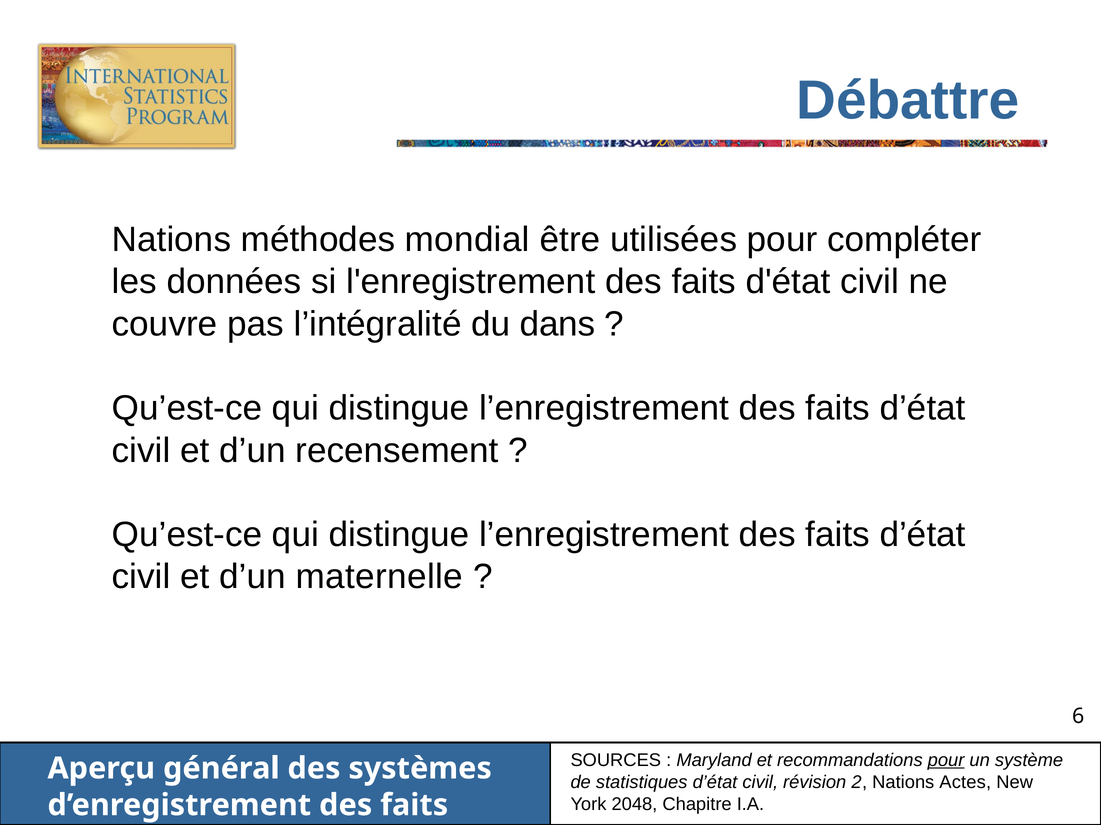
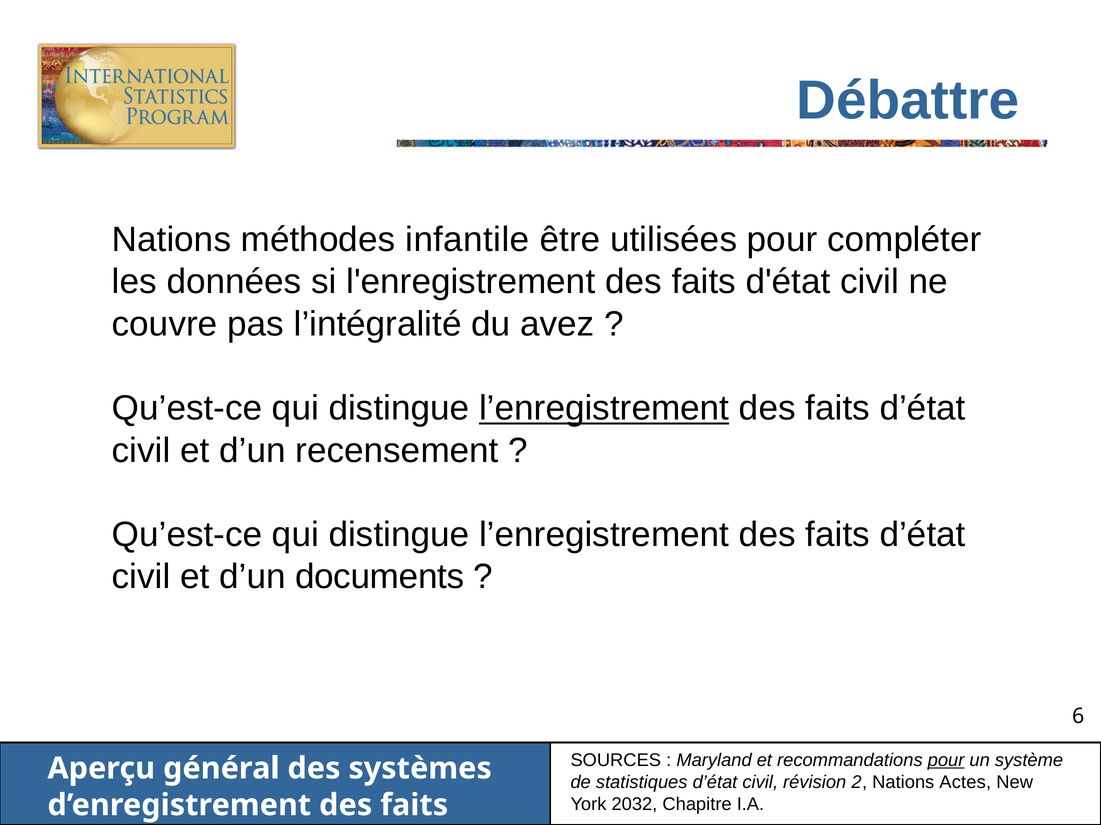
mondial: mondial -> infantile (467, 240)
dans: dans -> avez (557, 324)
l’enregistrement underline: none -> present (604, 409)
maternelle: maternelle -> documents (380, 577)
2048: 2048 -> 2032 (634, 805)
